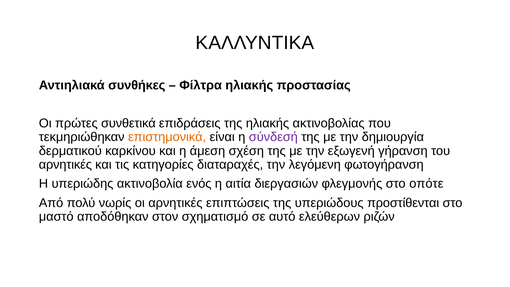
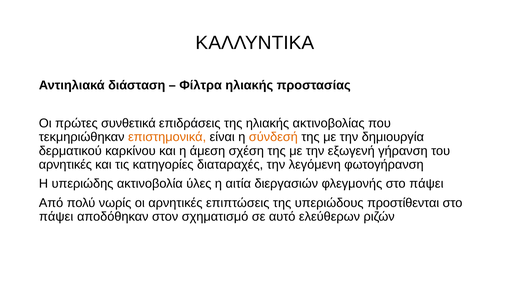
συνθήκες: συνθήκες -> διάσταση (137, 85)
σύνδεσή colour: purple -> orange (273, 137)
ενός: ενός -> ύλες (199, 184)
φλεγμονής στο οπότε: οπότε -> πάψει (426, 184)
μαστό: μαστό -> πάψει (56, 216)
